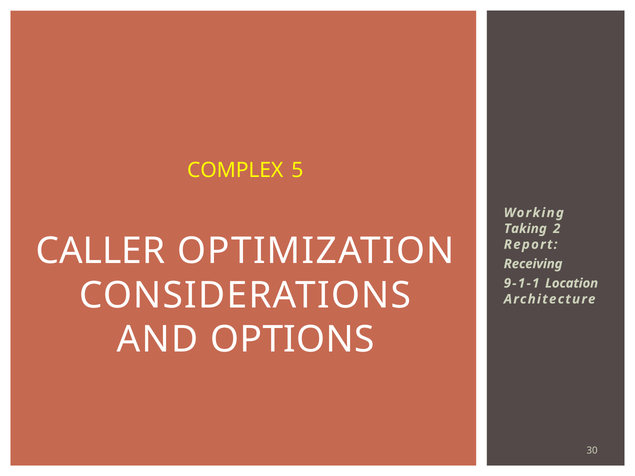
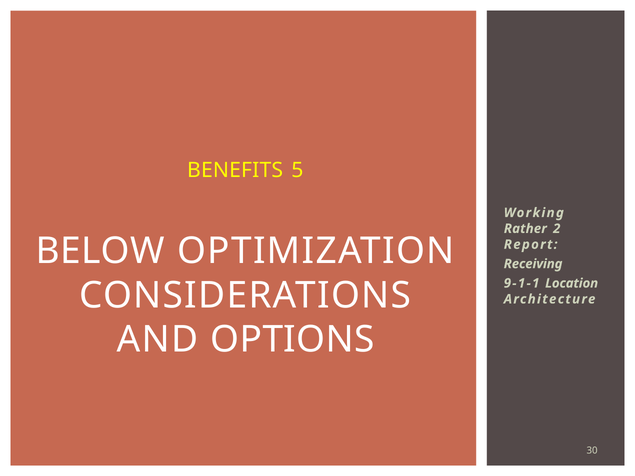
COMPLEX: COMPLEX -> BENEFITS (235, 171)
Taking: Taking -> Rather (525, 229)
CALLER: CALLER -> BELOW (100, 251)
